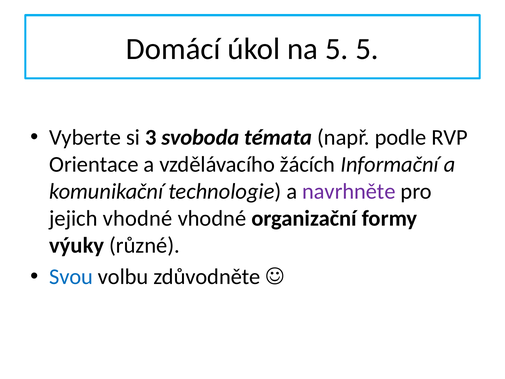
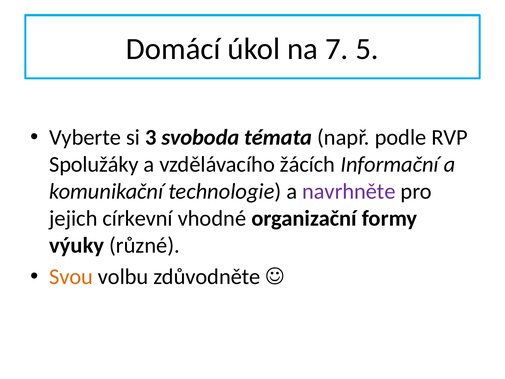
na 5: 5 -> 7 (337, 49)
Orientace: Orientace -> Spolužáky (94, 164)
jejich vhodné: vhodné -> církevní (138, 218)
Svou colour: blue -> orange (71, 277)
